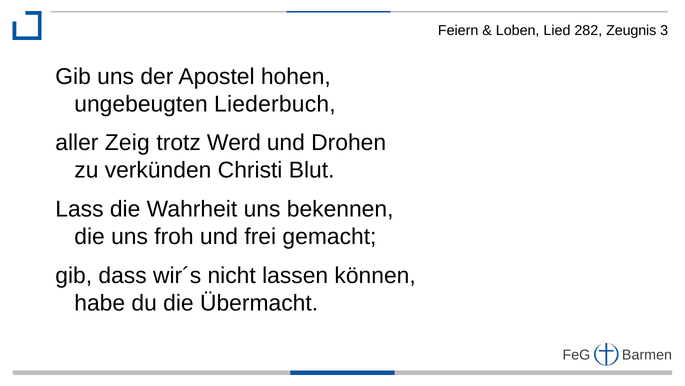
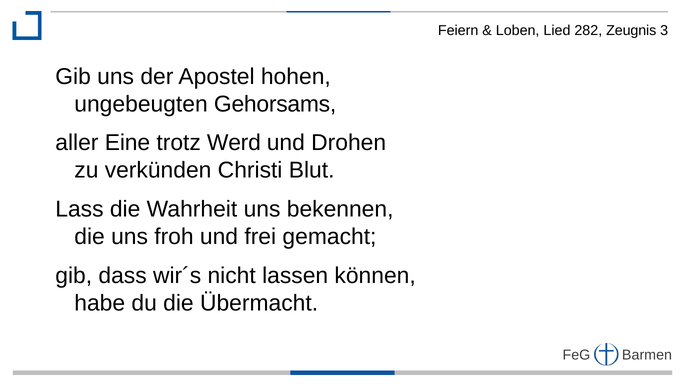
Liederbuch: Liederbuch -> Gehorsams (275, 104)
Zeig: Zeig -> Eine (127, 143)
